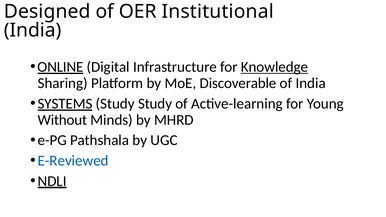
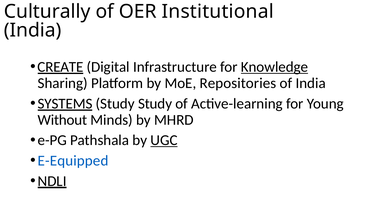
Designed: Designed -> Culturally (47, 11)
ONLINE: ONLINE -> CREATE (60, 67)
Discoverable: Discoverable -> Repositories (238, 83)
UGC underline: none -> present (164, 140)
E-Reviewed: E-Reviewed -> E-Equipped (73, 161)
